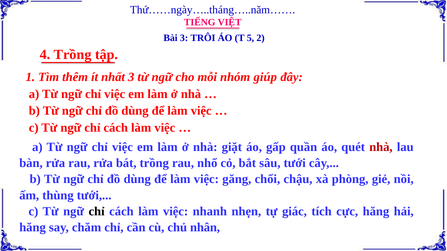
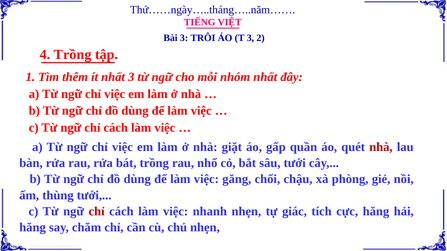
T 5: 5 -> 3 (250, 38)
nhóm giúp: giúp -> nhất (265, 77)
chỉ colour: black -> red (97, 211)
chủ nhân: nhân -> nhẹn (205, 228)
